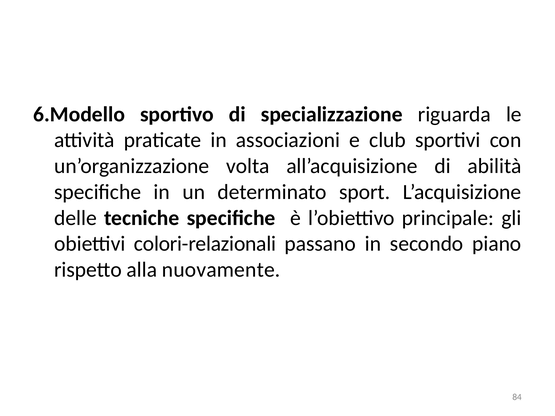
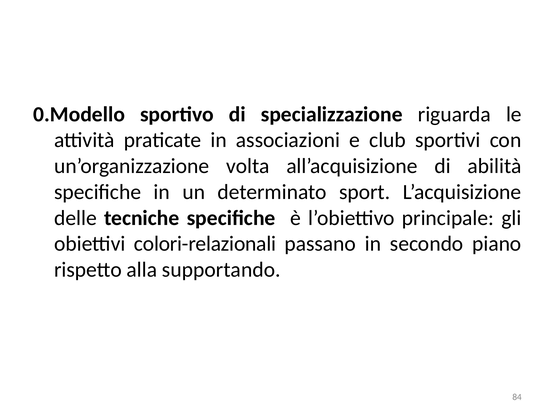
6.Modello: 6.Modello -> 0.Modello (79, 114)
nuovamente: nuovamente -> supportando (221, 270)
